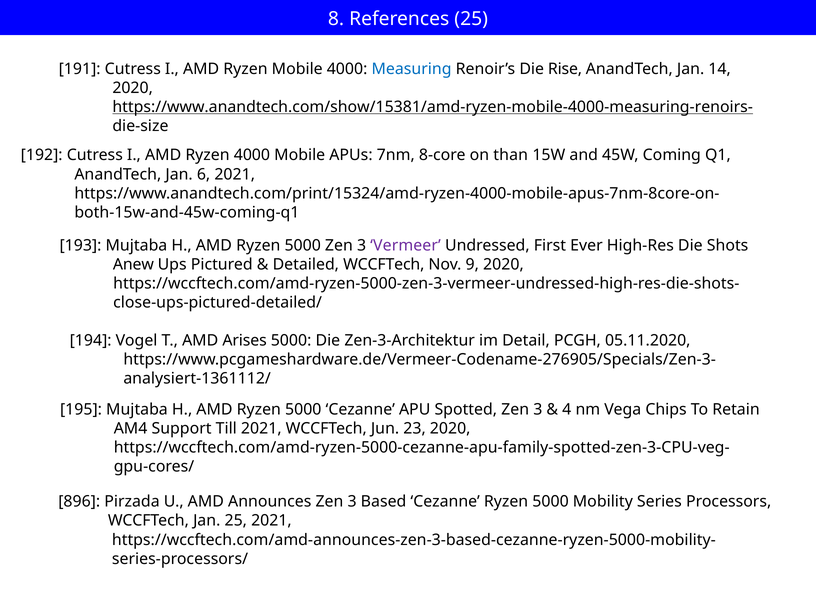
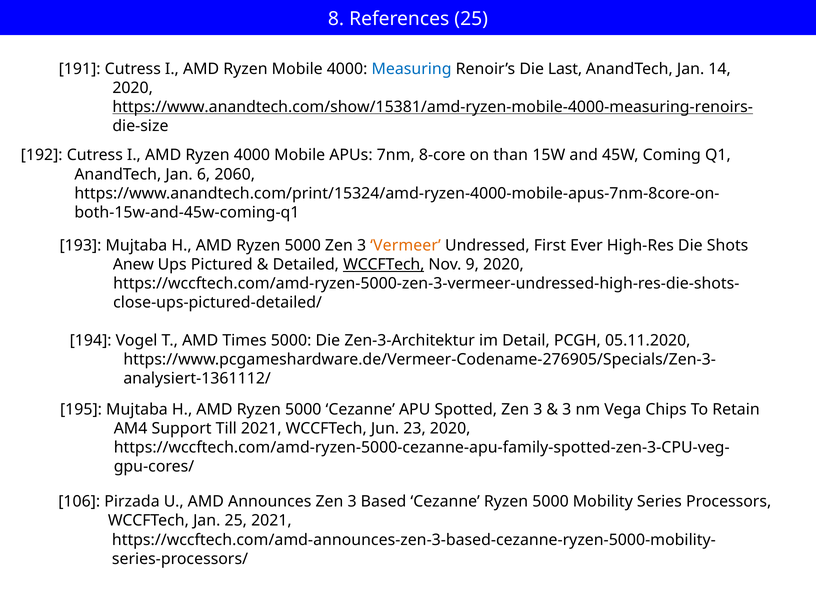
Rise: Rise -> Last (565, 69)
6 2021: 2021 -> 2060 (235, 174)
Vermeer colour: purple -> orange (406, 245)
WCCFTech underline: none -> present (384, 265)
Arises: Arises -> Times (245, 340)
4: 4 -> 3 (567, 410)
896: 896 -> 106 (79, 502)
